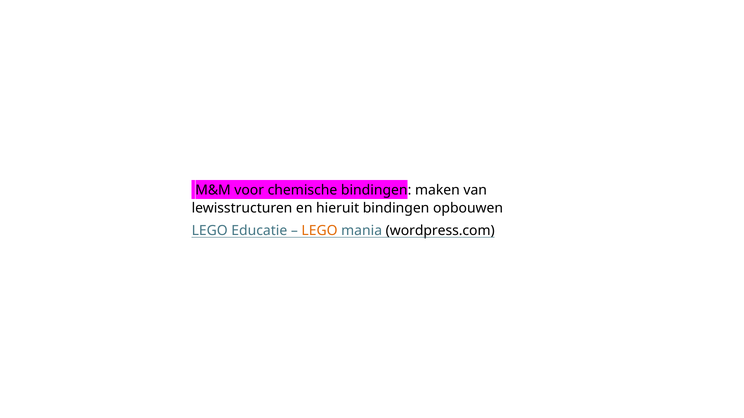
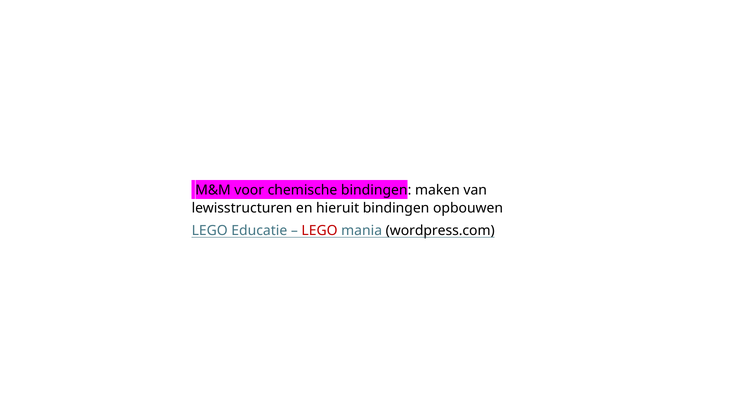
LEGO colour: orange -> red (320, 231)
